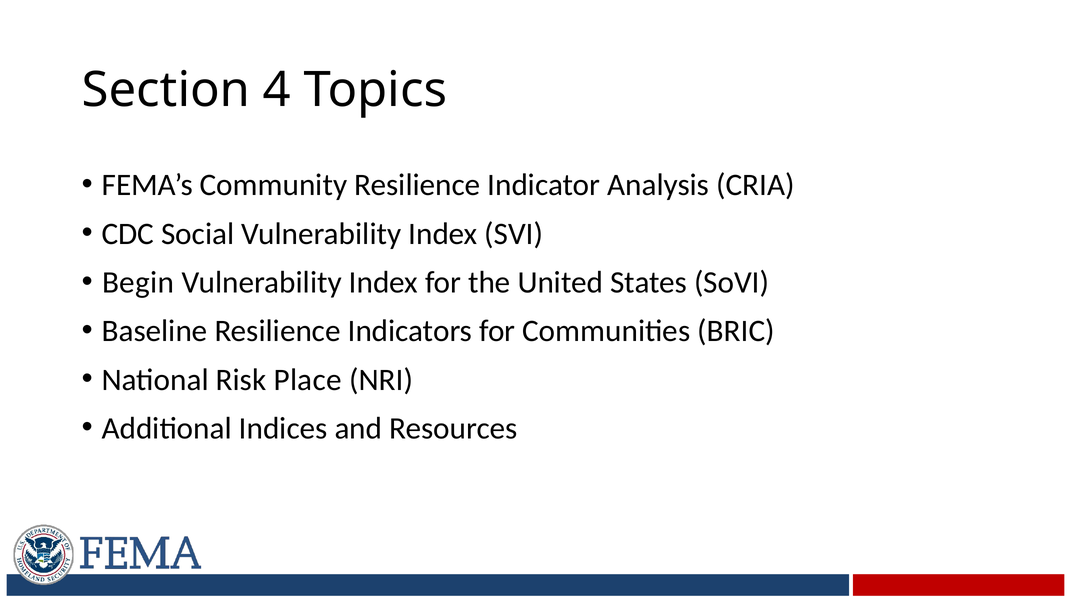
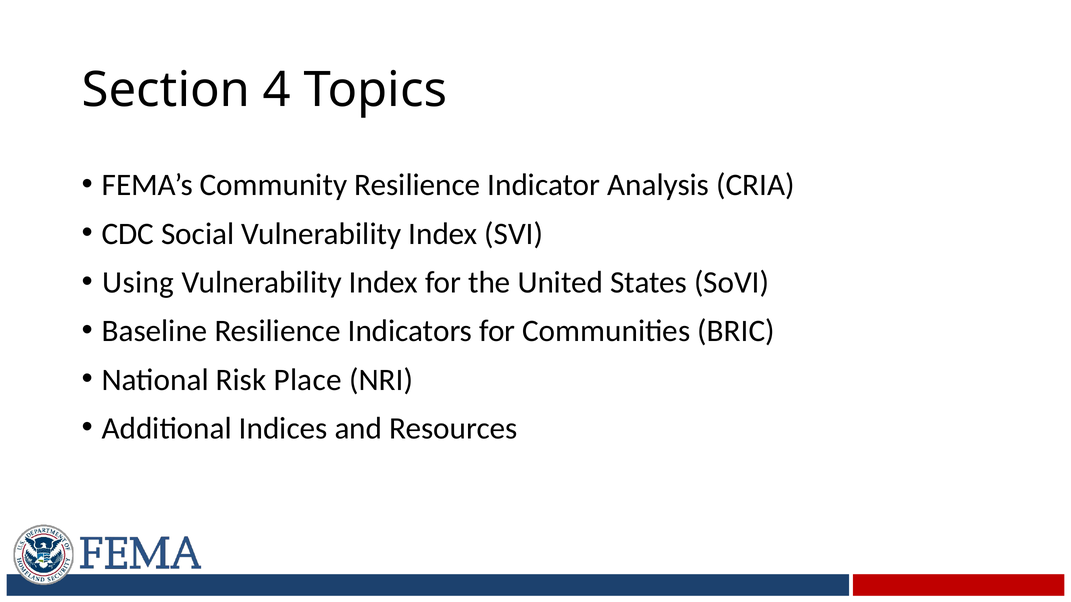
Begin: Begin -> Using (138, 283)
